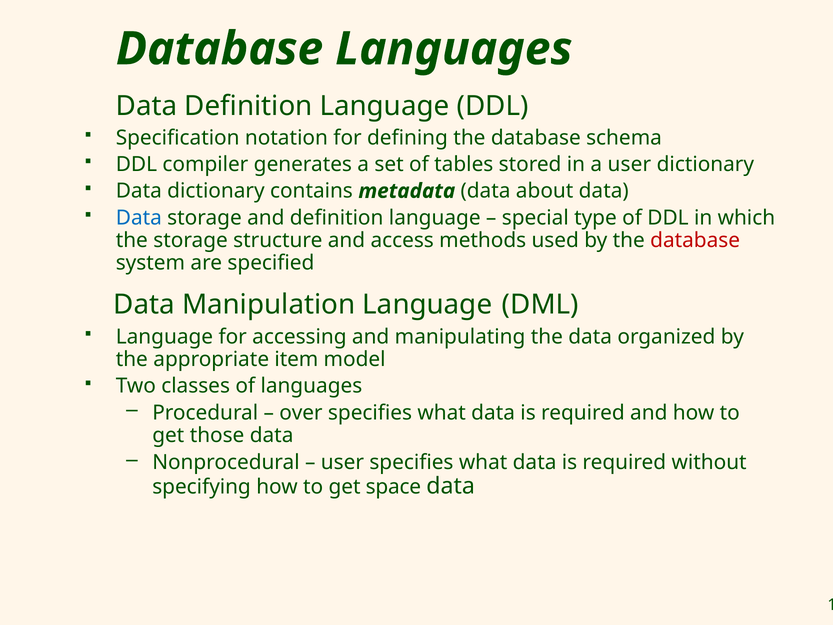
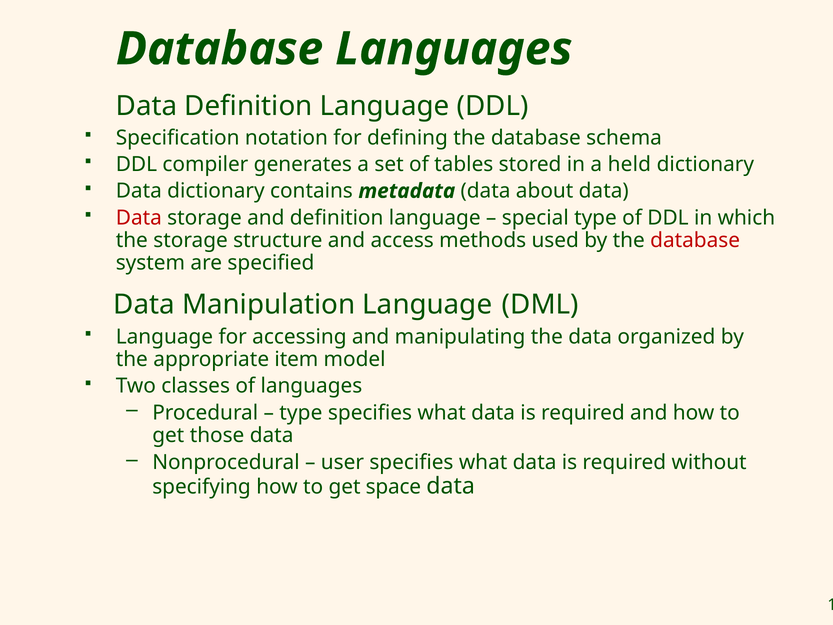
a user: user -> held (629, 164)
Data colour: blue -> red (139, 218)
over: over -> type (301, 413)
